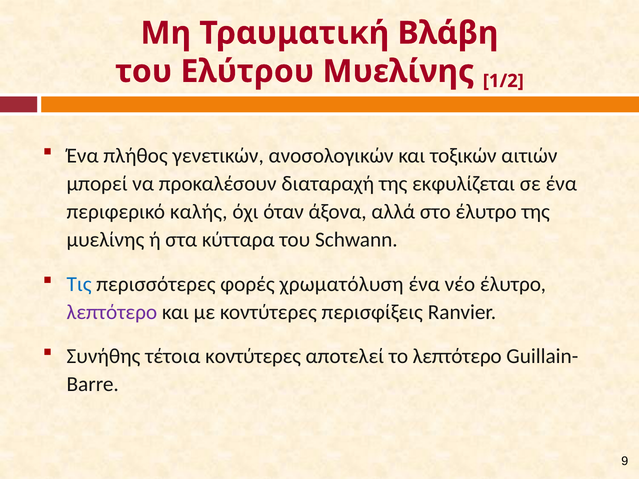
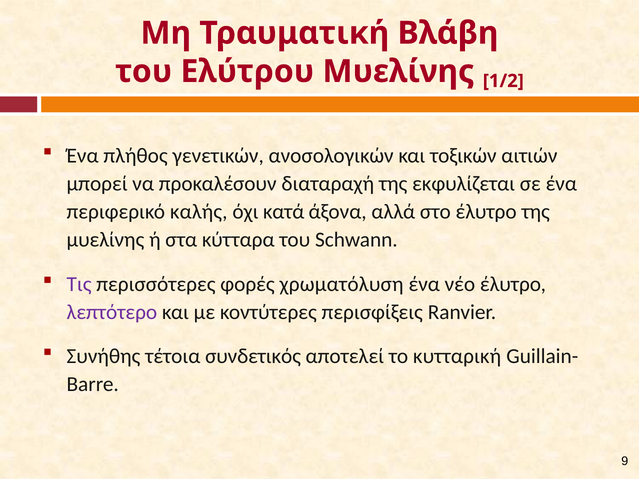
όταν: όταν -> κατά (284, 212)
Τις colour: blue -> purple (79, 284)
τέτοια κοντύτερες: κοντύτερες -> συνδετικός (253, 356)
το λεπτότερο: λεπτότερο -> κυτταρική (457, 356)
